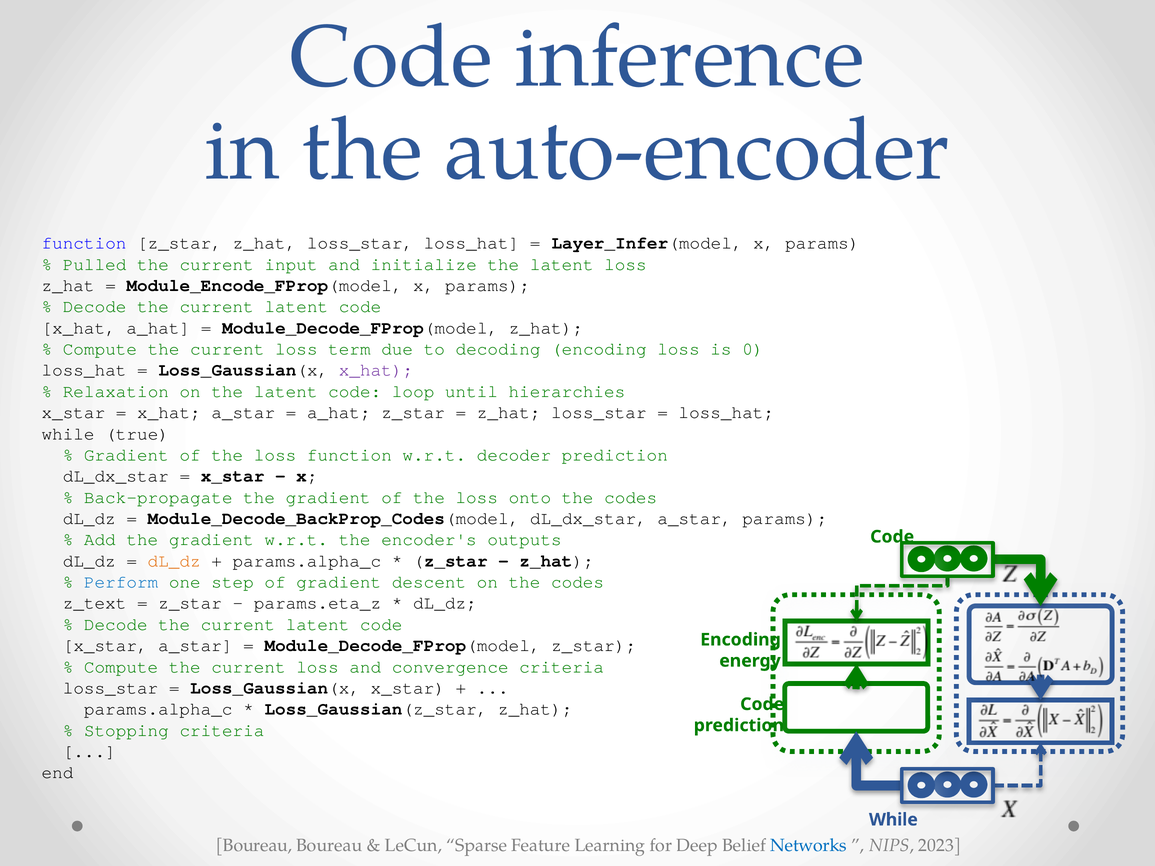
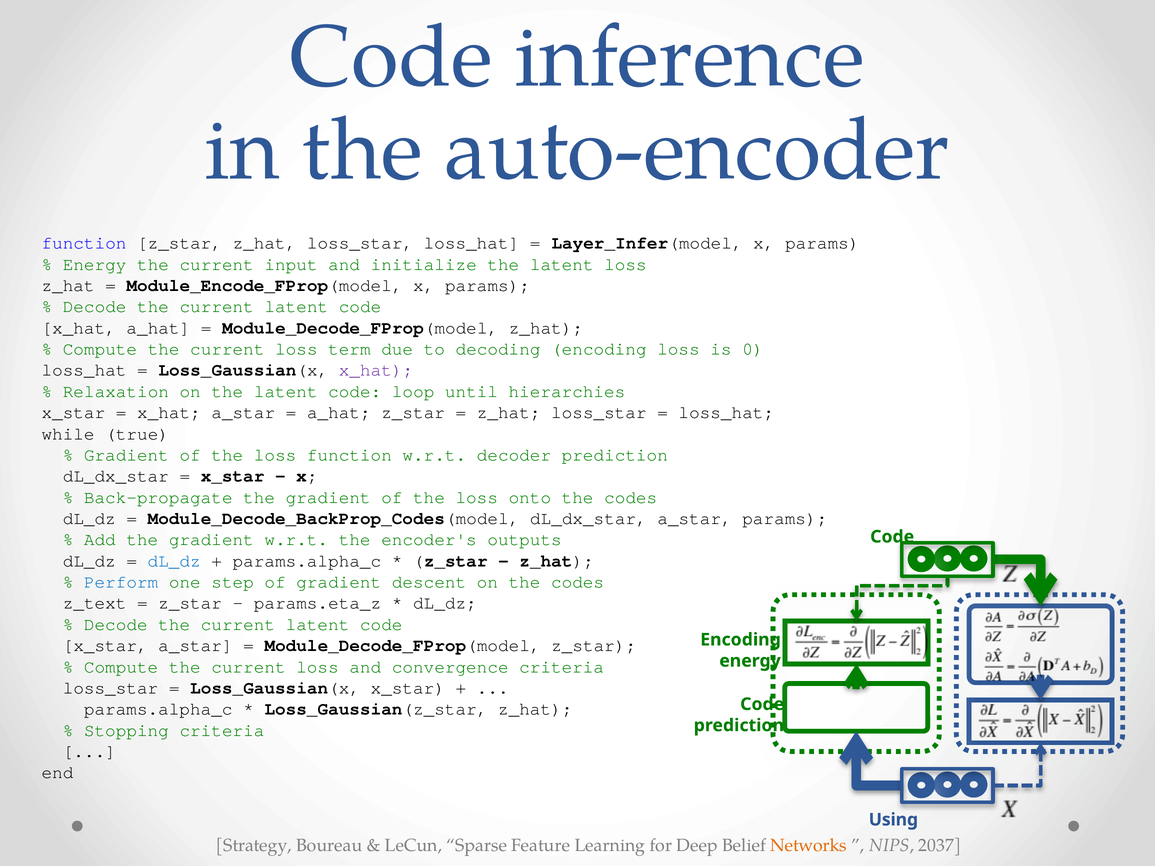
Pulled: Pulled -> Energy (95, 264)
dL_dz colour: orange -> blue (174, 561)
While: While -> Using (893, 820)
Boureau: Boureau -> Strategy (254, 846)
Networks colour: blue -> orange (809, 846)
2023: 2023 -> 2037 (940, 846)
